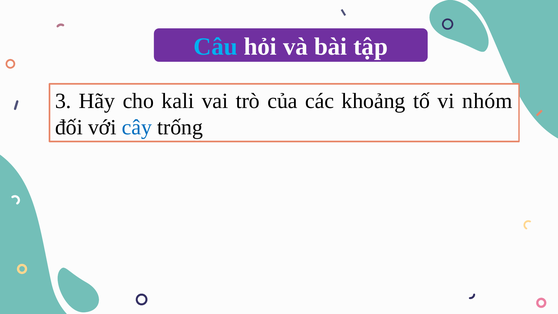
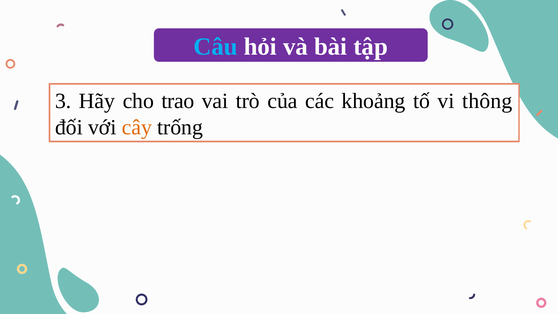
kali: kali -> trao (178, 101)
nhóm: nhóm -> thông (487, 101)
cây colour: blue -> orange (137, 127)
